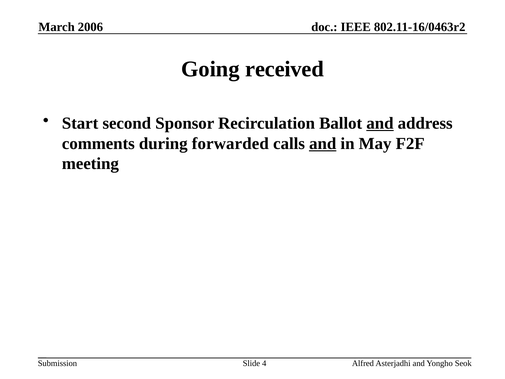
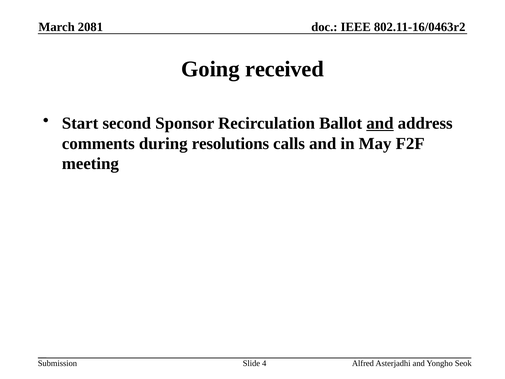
2006: 2006 -> 2081 (90, 27)
forwarded: forwarded -> resolutions (230, 143)
and underline: present -> none (323, 143)
